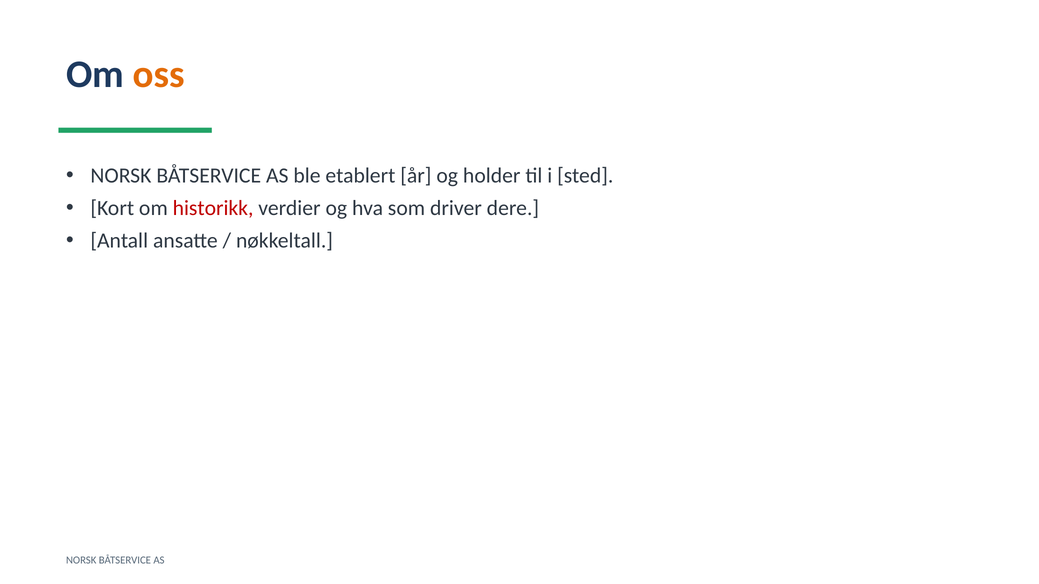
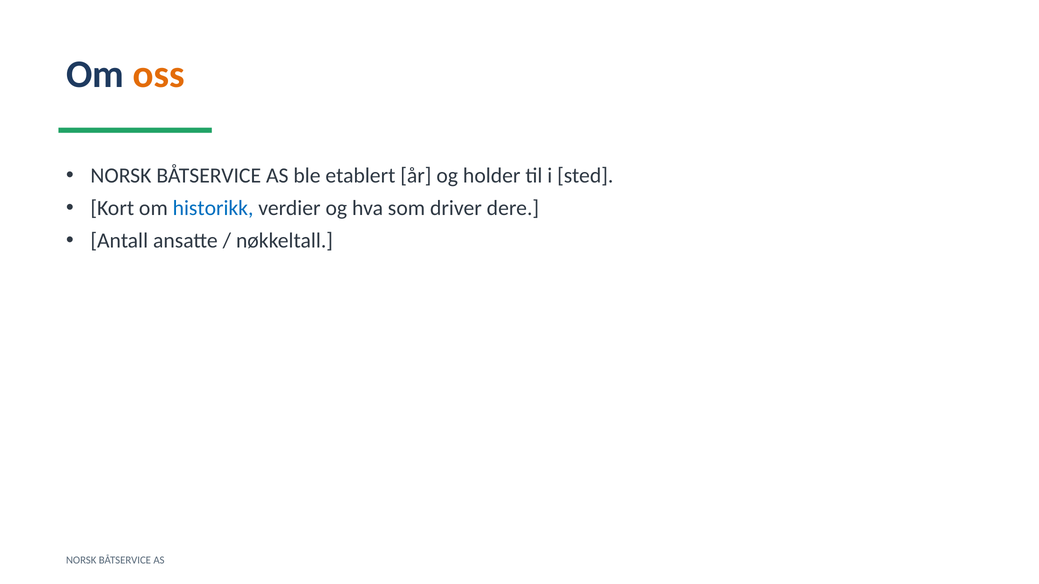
historikk colour: red -> blue (213, 208)
